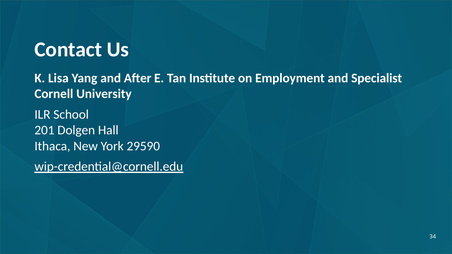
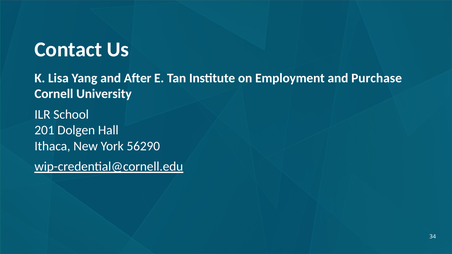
Specialist: Specialist -> Purchase (377, 78)
29590: 29590 -> 56290 (143, 146)
